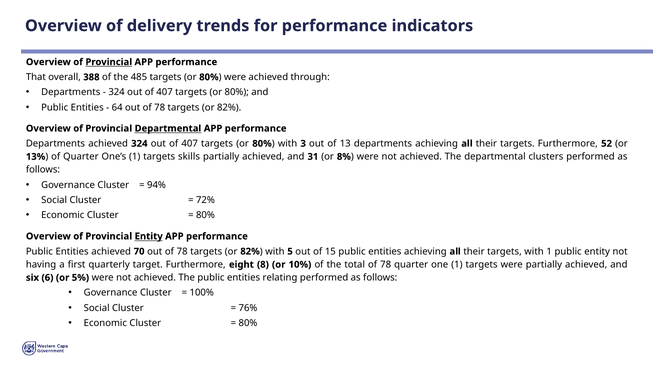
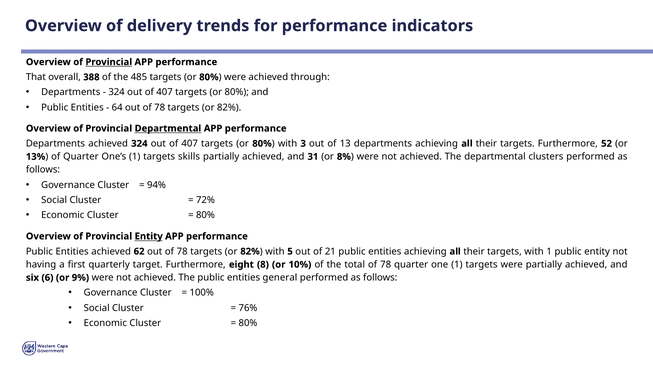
70: 70 -> 62 (139, 252)
15: 15 -> 21 (330, 252)
5%: 5% -> 9% (80, 278)
relating: relating -> general (280, 278)
